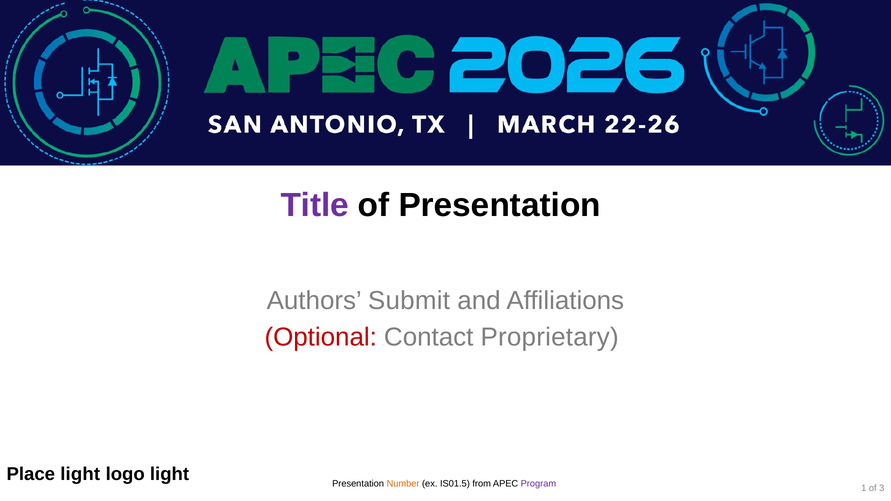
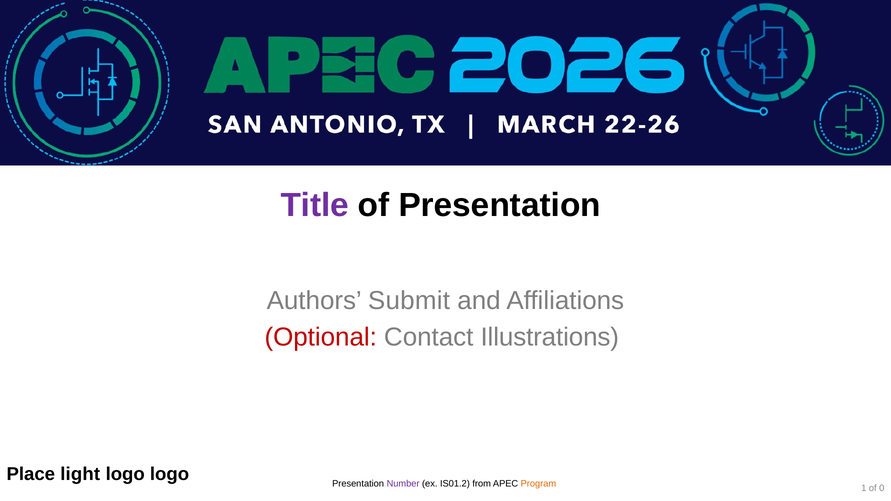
Proprietary: Proprietary -> Illustrations (550, 337)
logo light: light -> logo (170, 474)
Number colour: orange -> purple (403, 484)
IS01.5: IS01.5 -> IS01.2 (455, 484)
Program colour: purple -> orange (538, 484)
3: 3 -> 0 (882, 488)
